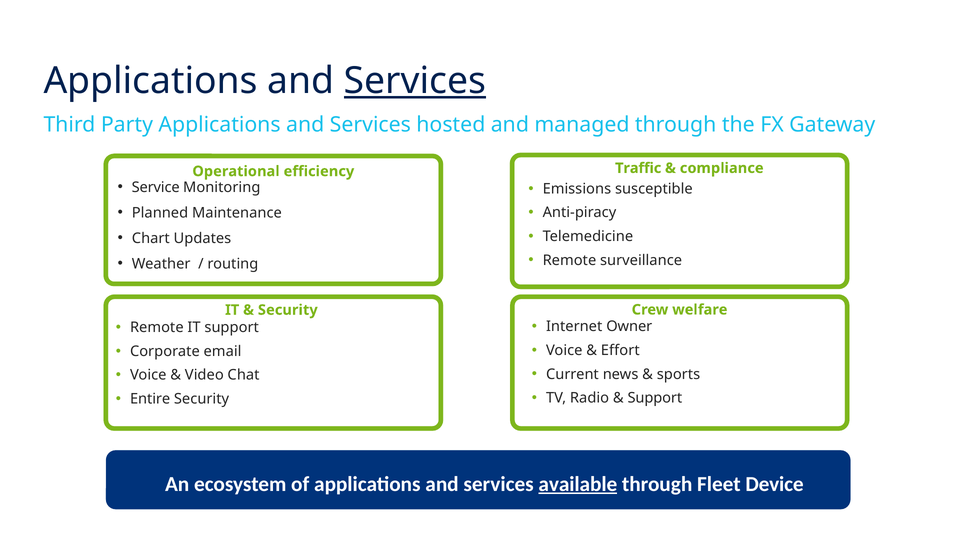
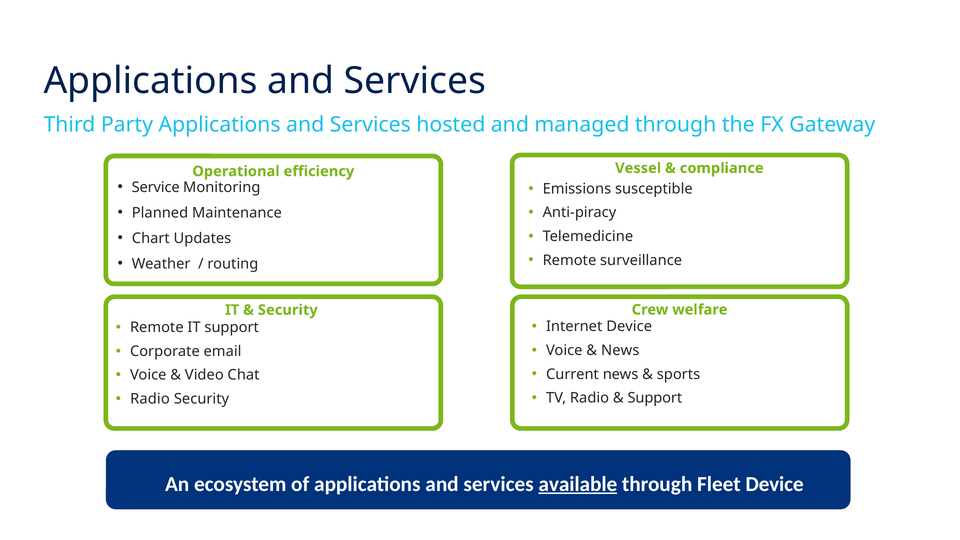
Services underline: present -> none (415, 81)
Traffic: Traffic -> Vessel (638, 168)
Internet Owner: Owner -> Device (629, 327)
Effort: Effort -> News (620, 350)
Entire: Entire -> Radio (150, 399)
